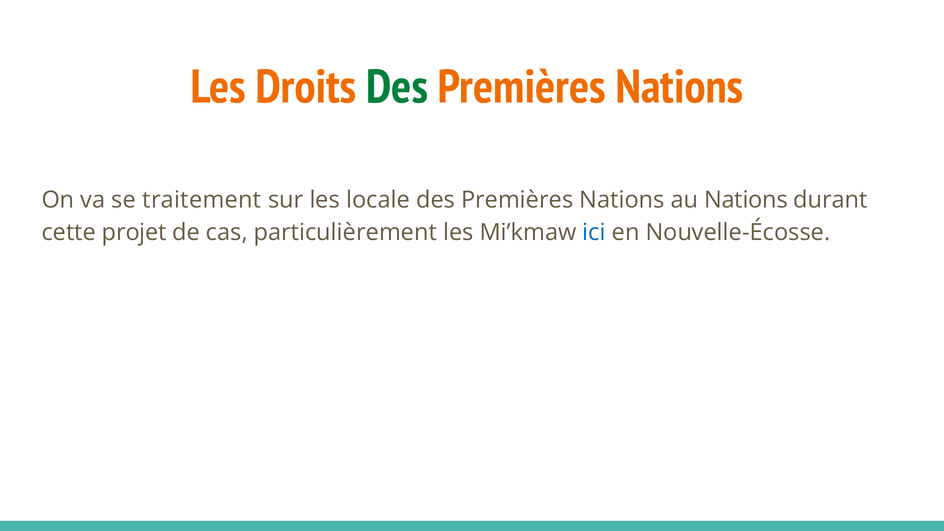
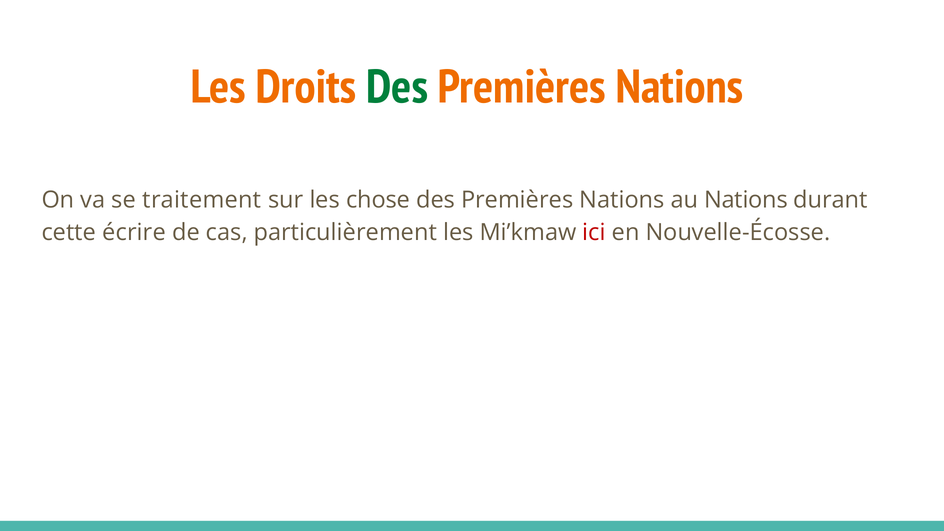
locale: locale -> chose (378, 200)
projet: projet -> écrire (134, 232)
ici colour: blue -> red (594, 232)
